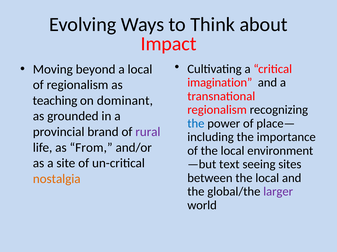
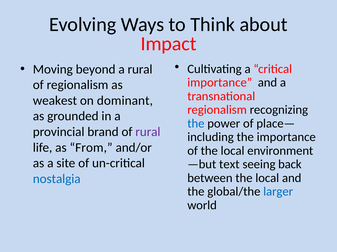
a local: local -> rural (140, 69)
imagination: imagination -> importance (220, 83)
teaching: teaching -> weakest (55, 101)
sites: sites -> back (290, 165)
nostalgia colour: orange -> blue (57, 179)
larger colour: purple -> blue (278, 192)
